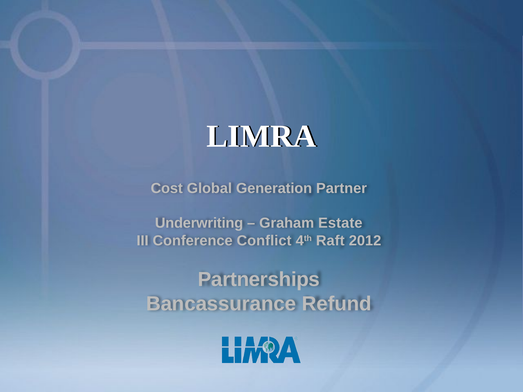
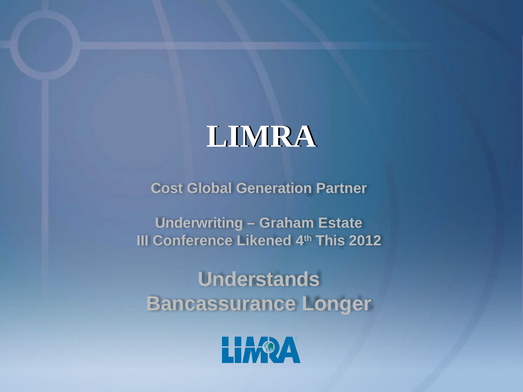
Conflict: Conflict -> Likened (264, 241)
Raft: Raft -> This (330, 241)
Partnerships: Partnerships -> Understands (259, 280)
Refund: Refund -> Longer (337, 304)
